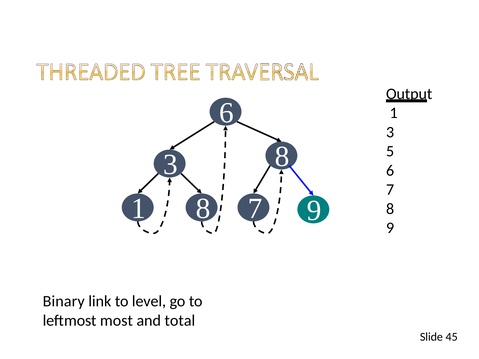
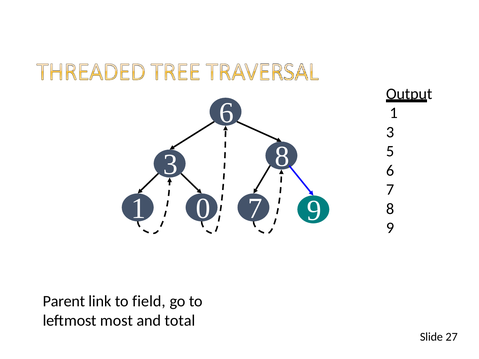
1 8: 8 -> 0 (203, 209)
Binary: Binary -> Parent (64, 302)
level: level -> field (149, 302)
45: 45 -> 27 (452, 337)
